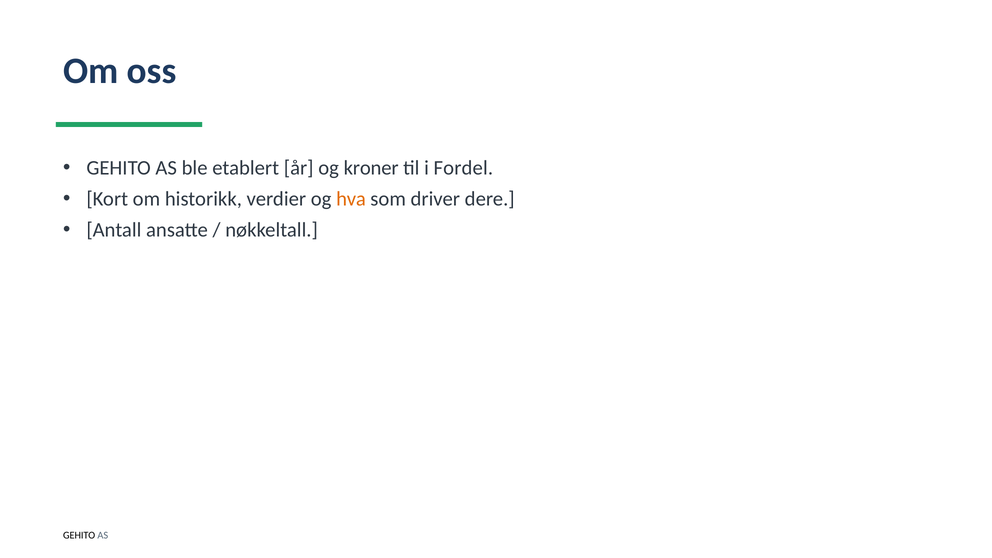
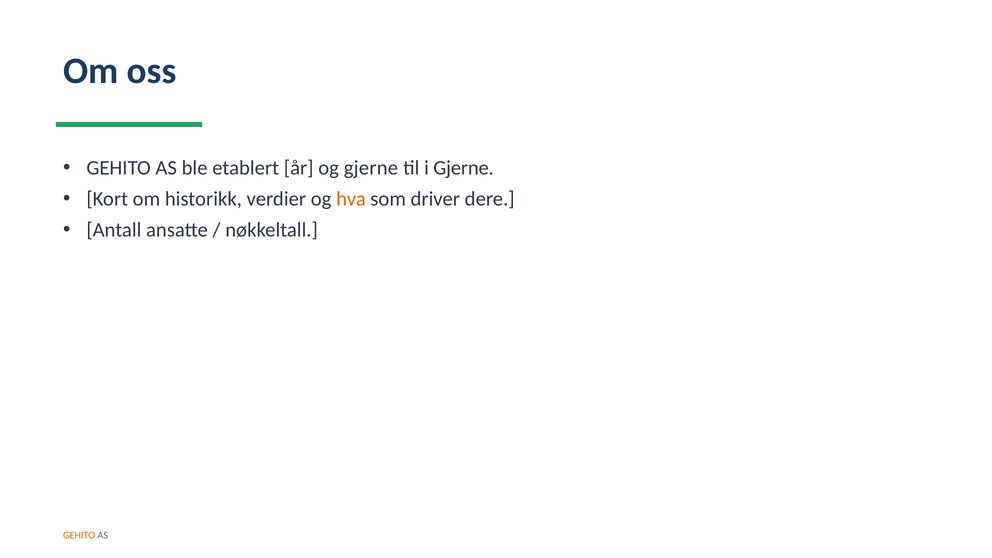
og kroner: kroner -> gjerne (371, 168)
i Fordel: Fordel -> Gjerne (464, 168)
GEHITO colour: black -> orange (79, 535)
